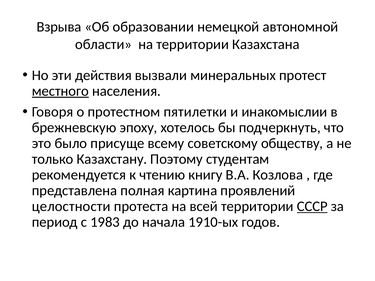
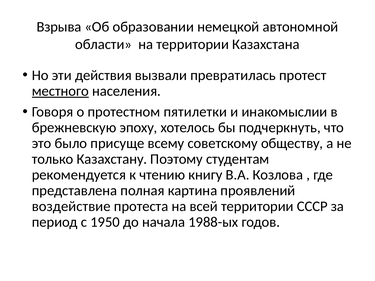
минеральных: минеральных -> превратилась (233, 75)
целостности: целостности -> воздействие (71, 207)
СССР underline: present -> none (312, 207)
1983: 1983 -> 1950 (105, 222)
1910-ых: 1910-ых -> 1988-ых (213, 222)
